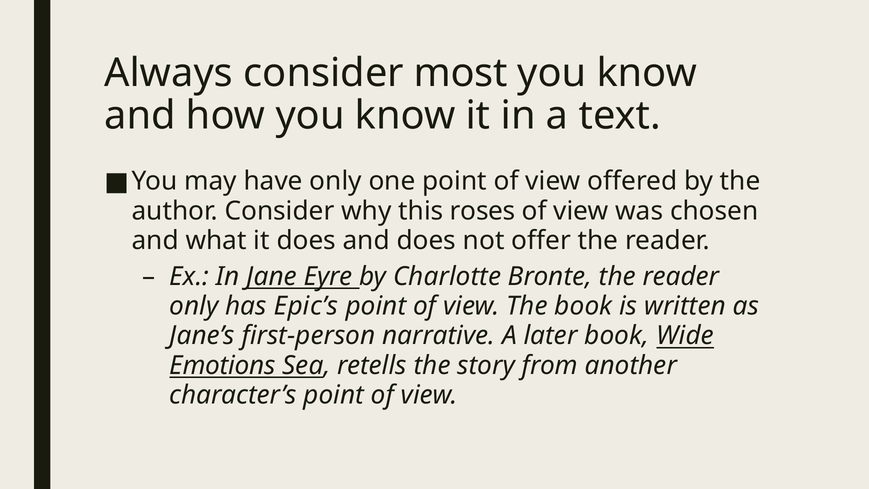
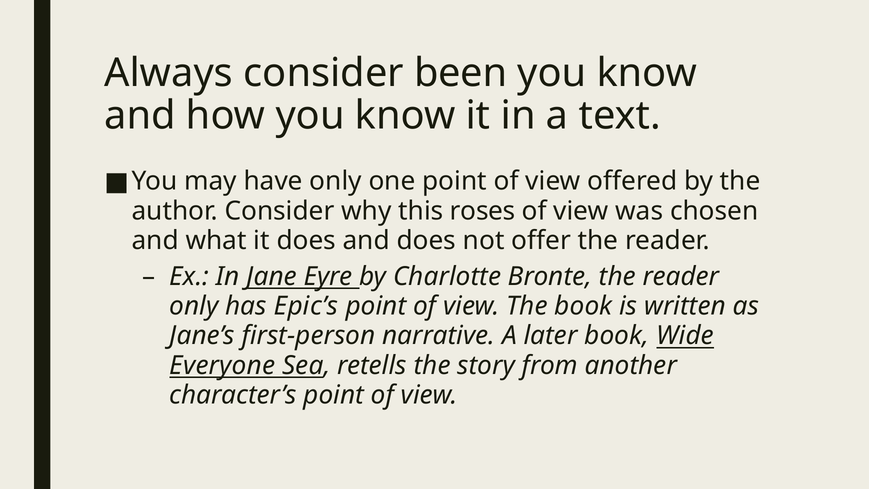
most: most -> been (461, 73)
Emotions: Emotions -> Everyone (222, 365)
